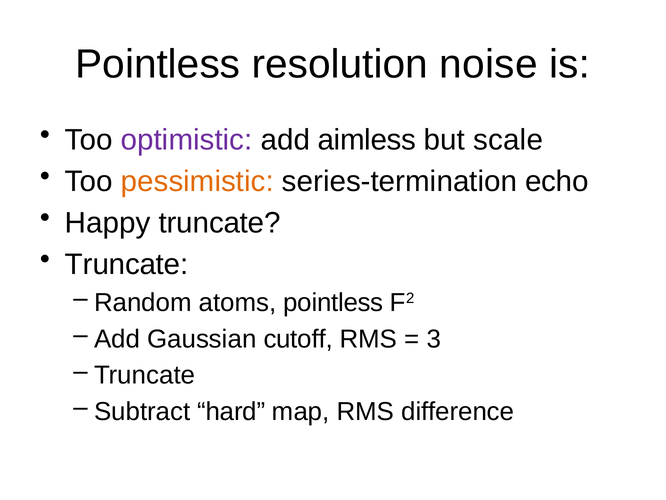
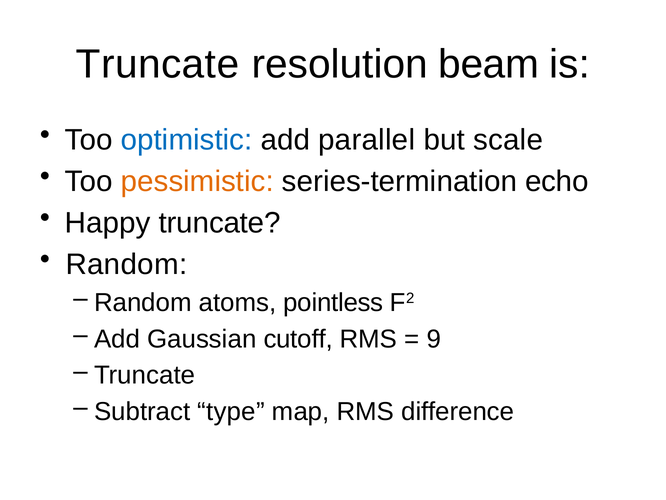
Pointless: Pointless -> Truncate (158, 64)
noise: noise -> beam (489, 64)
optimistic colour: purple -> blue (187, 140)
aimless: aimless -> parallel (367, 140)
Truncate: Truncate -> Random (126, 264)
3: 3 -> 9 (434, 339)
hard: hard -> type (231, 411)
